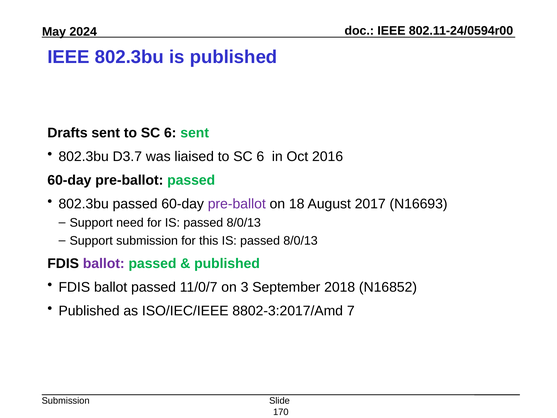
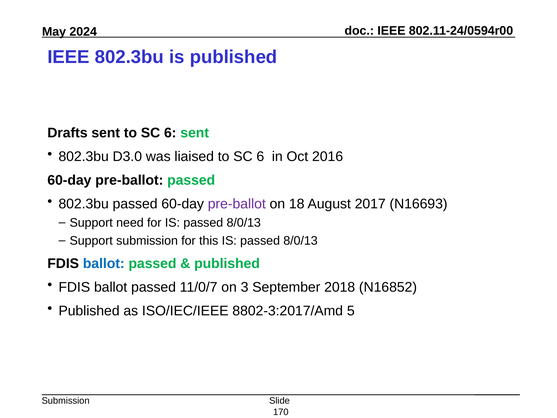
D3.7: D3.7 -> D3.0 (127, 156)
ballot colour: purple -> blue (104, 263)
7: 7 -> 5 (351, 311)
